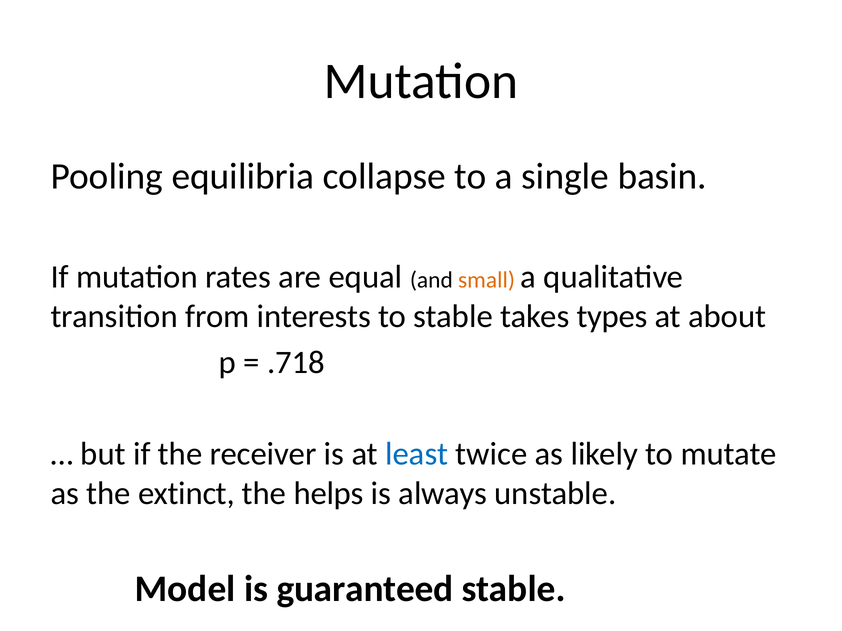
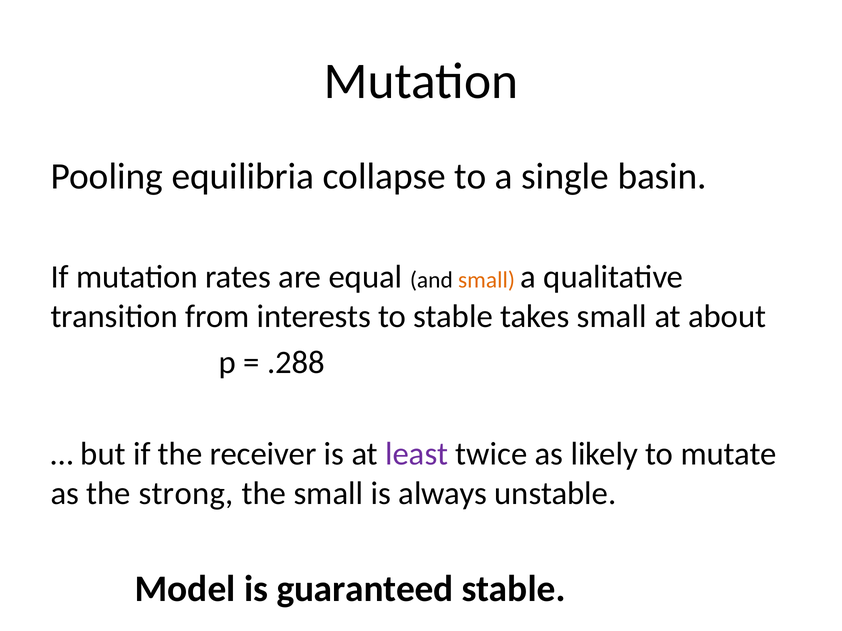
takes types: types -> small (612, 317)
.718: .718 -> .288 (296, 363)
least colour: blue -> purple (417, 454)
extinct: extinct -> strong (186, 494)
the helps: helps -> small (328, 494)
